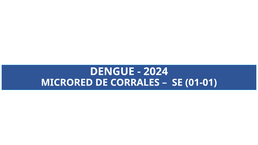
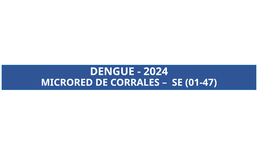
01-01: 01-01 -> 01-47 (201, 83)
